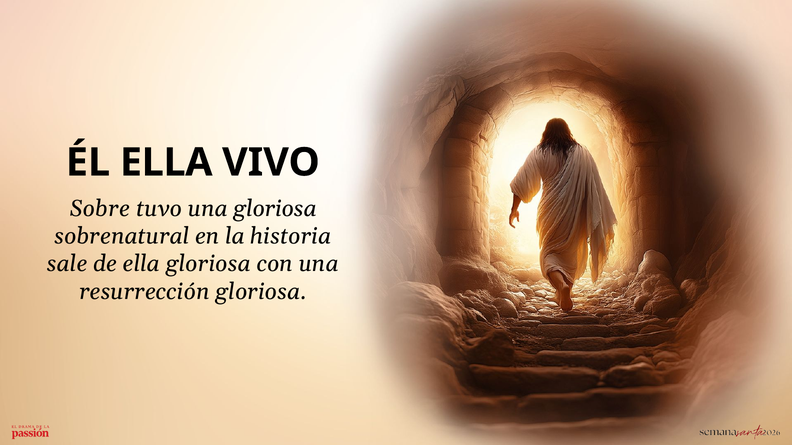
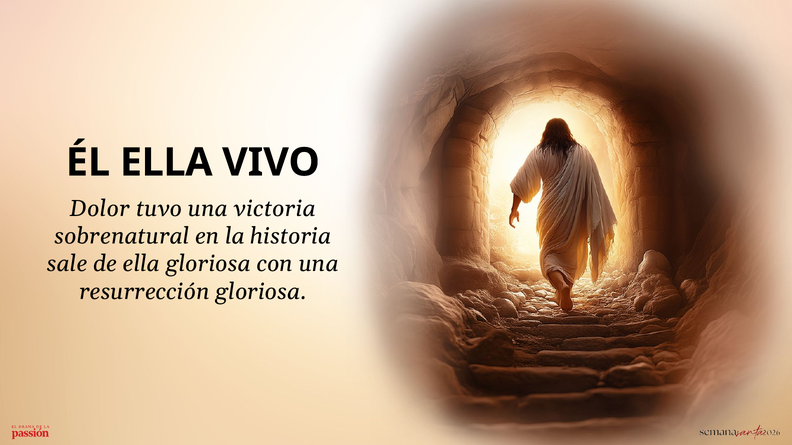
Sobre: Sobre -> Dolor (100, 209)
una gloriosa: gloriosa -> victoria (275, 209)
